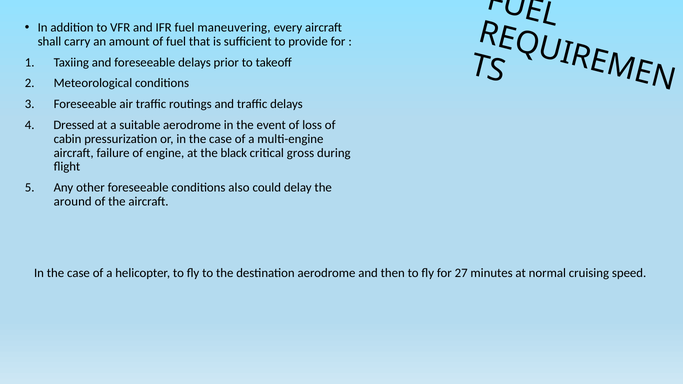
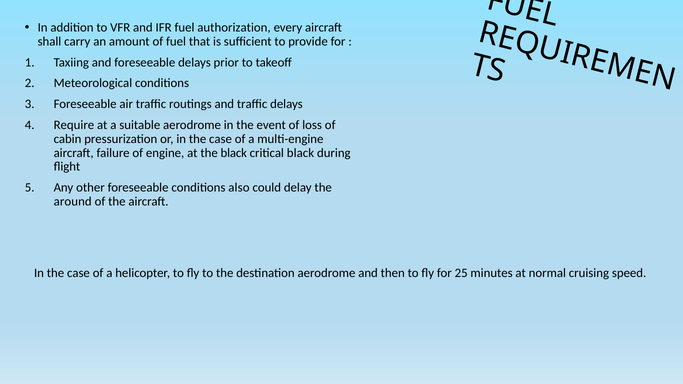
maneuvering: maneuvering -> authorization (234, 28)
Dressed: Dressed -> Require (74, 125)
critical gross: gross -> black (300, 153)
27: 27 -> 25 (461, 273)
